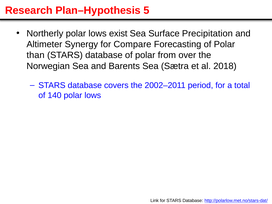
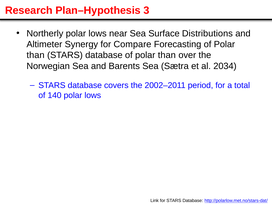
5: 5 -> 3 (146, 10)
exist: exist -> near (118, 33)
Precipitation: Precipitation -> Distributions (207, 33)
database of polar from: from -> than (167, 55)
2018: 2018 -> 2034 (225, 66)
